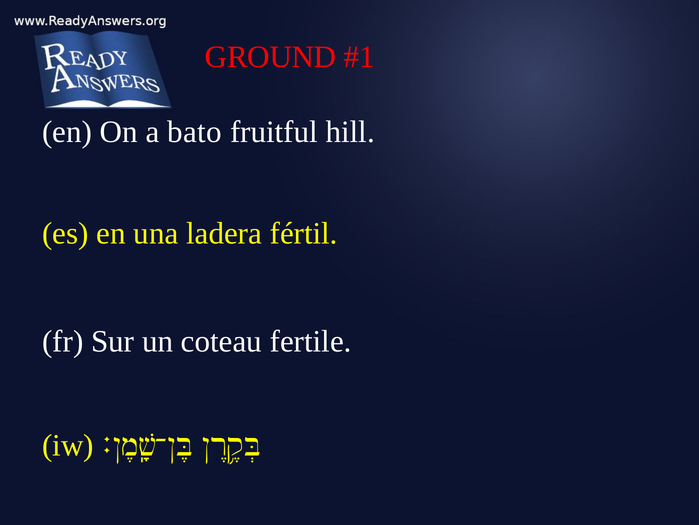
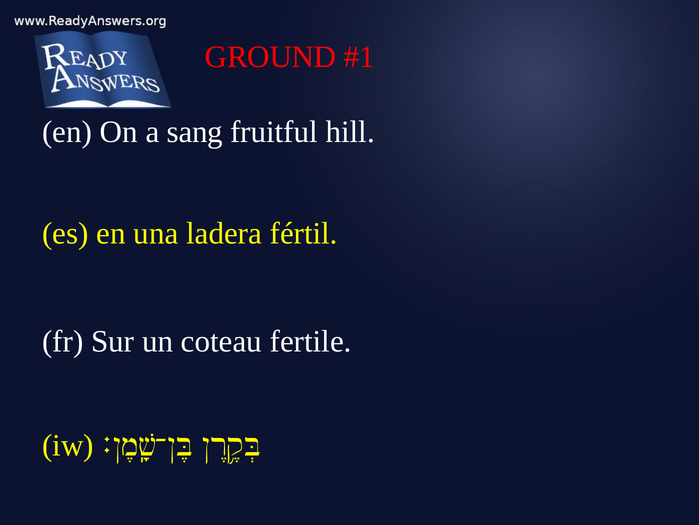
bato: bato -> sang (195, 132)
